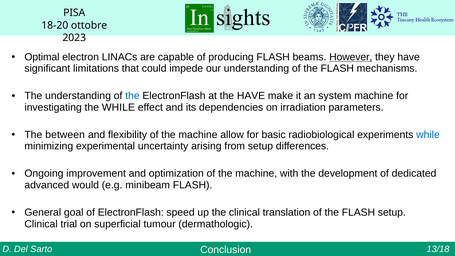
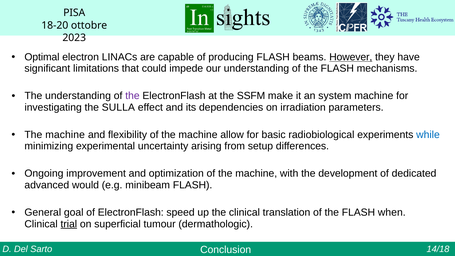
the colour: blue -> purple (132, 96)
the HAVE: HAVE -> SSFM (251, 96)
the WHILE: WHILE -> SULLA (118, 107)
between: between -> machine (65, 135)
FLASH setup: setup -> when (392, 212)
trial underline: none -> present (69, 224)
13/18: 13/18 -> 14/18 (438, 249)
